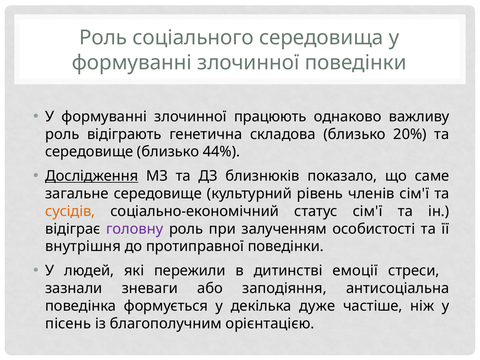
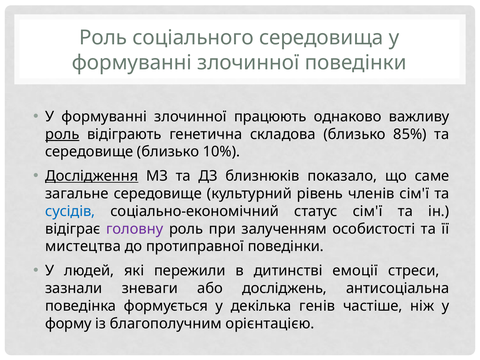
роль underline: none -> present (62, 134)
20%: 20% -> 85% (410, 134)
44%: 44% -> 10% (222, 152)
сусідів colour: orange -> blue (70, 211)
внутрішня: внутрішня -> мистецтва (83, 246)
заподіяння: заподіяння -> досліджень (285, 288)
дуже: дуже -> генів (317, 306)
пісень: пісень -> форму (68, 324)
